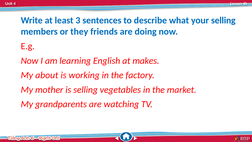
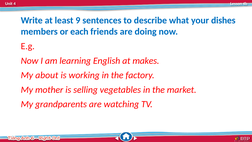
3: 3 -> 9 (78, 20)
your selling: selling -> dishes (223, 20)
they: they -> each (79, 32)
